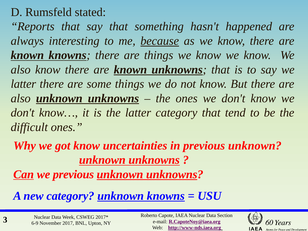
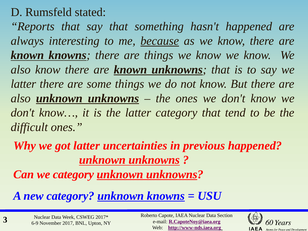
got know: know -> latter (87, 146)
in previous unknown: unknown -> happened (255, 146)
Can underline: present -> none (24, 174)
we previous: previous -> category (73, 174)
